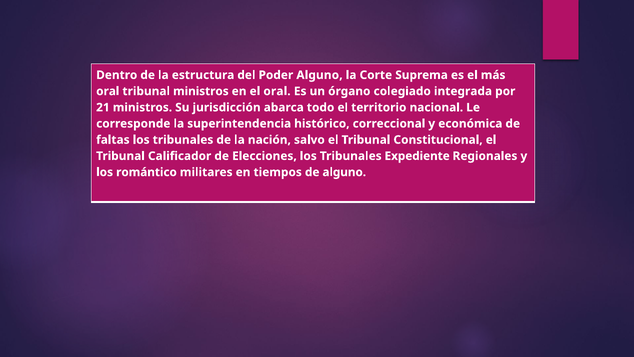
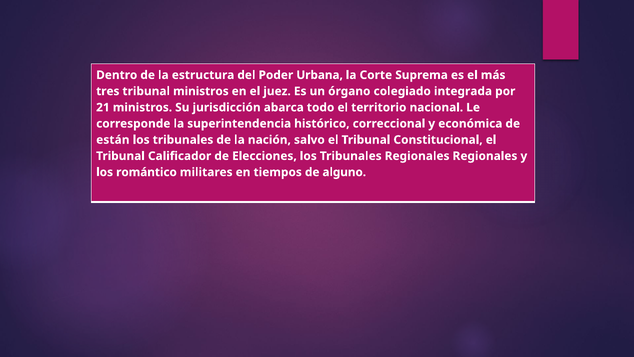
Poder Alguno: Alguno -> Urbana (320, 75)
oral: oral -> tres (108, 91)
el oral: oral -> juez (277, 91)
faltas: faltas -> están (113, 140)
Tribunales Expediente: Expediente -> Regionales (417, 156)
